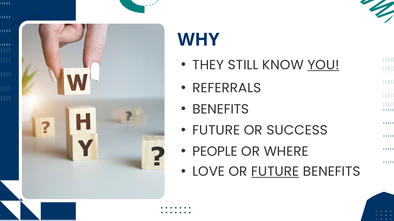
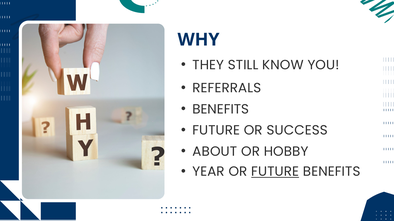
YOU underline: present -> none (323, 65)
PEOPLE: PEOPLE -> ABOUT (215, 152)
WHERE: WHERE -> HOBBY (286, 152)
LOVE: LOVE -> YEAR (209, 172)
